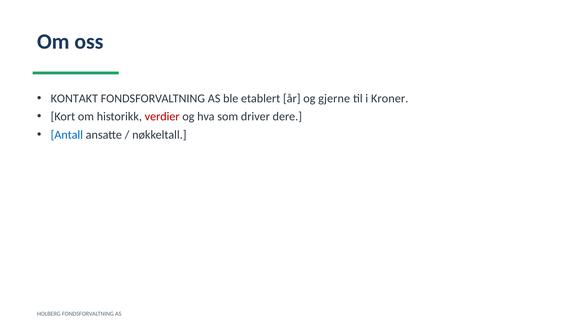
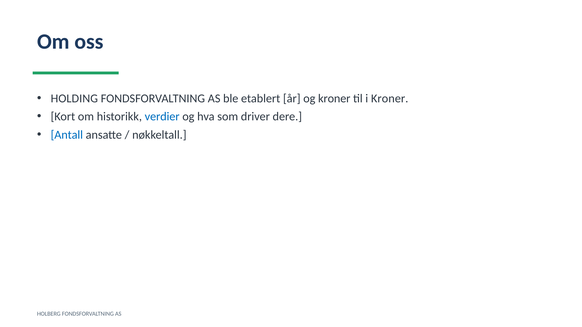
KONTAKT: KONTAKT -> HOLDING (74, 99)
og gjerne: gjerne -> kroner (334, 99)
verdier colour: red -> blue (162, 117)
